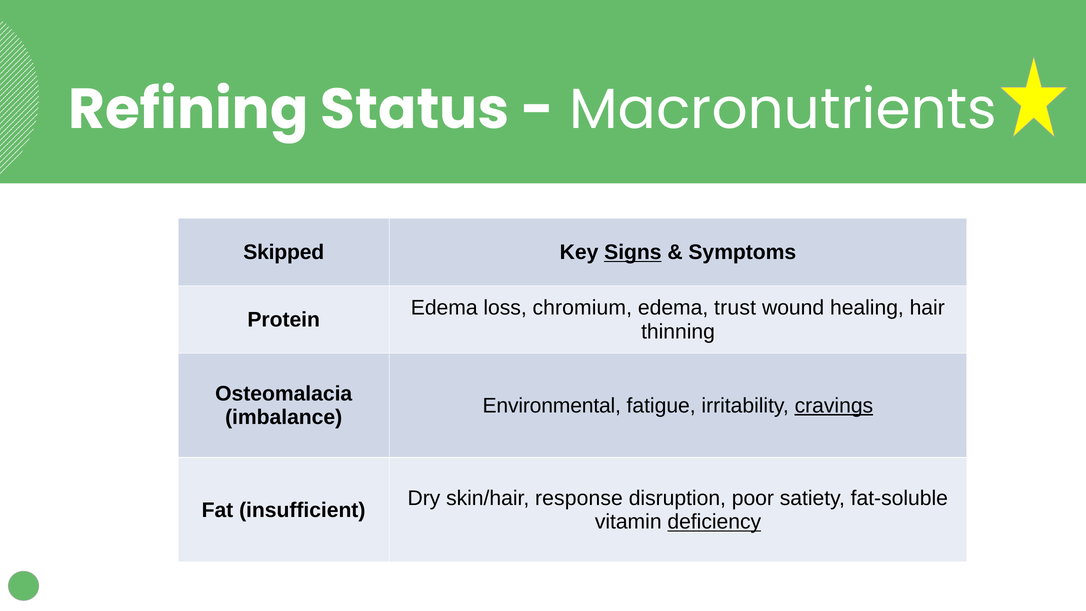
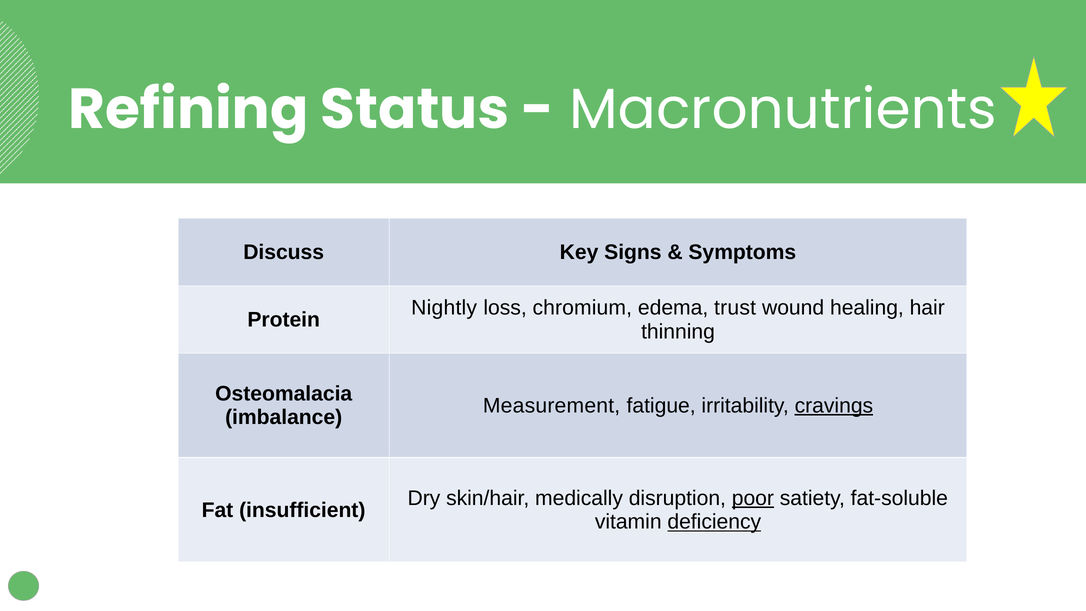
Skipped: Skipped -> Discuss (284, 252)
Signs underline: present -> none (633, 252)
Edema: Edema -> Nightly (444, 308)
Environmental: Environmental -> Measurement (552, 406)
response: response -> medically (579, 498)
poor underline: none -> present (753, 498)
